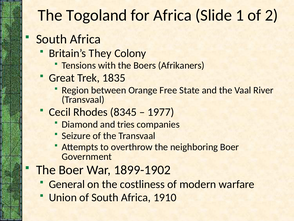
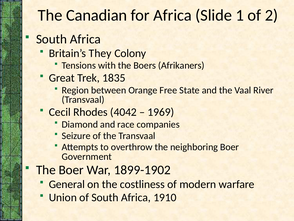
Togoland: Togoland -> Canadian (97, 15)
8345: 8345 -> 4042 (123, 112)
1977: 1977 -> 1969 (161, 112)
tries: tries -> race (126, 124)
